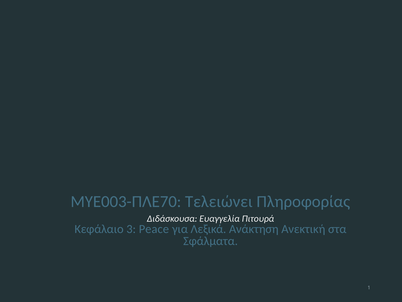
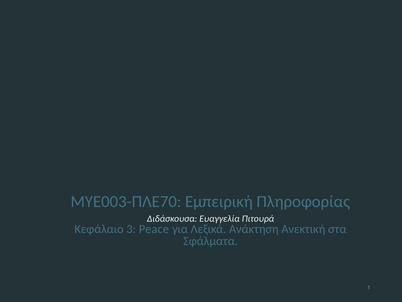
Τελειώνει: Τελειώνει -> Εμπειρική (219, 201)
